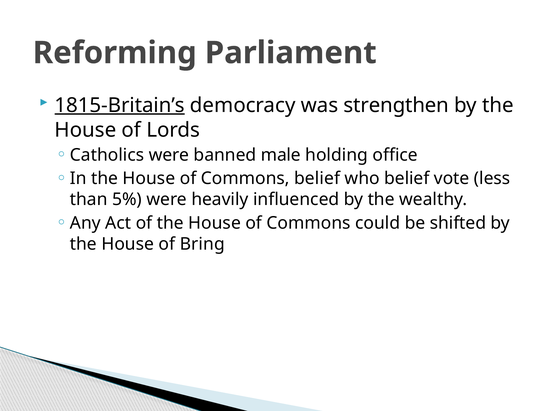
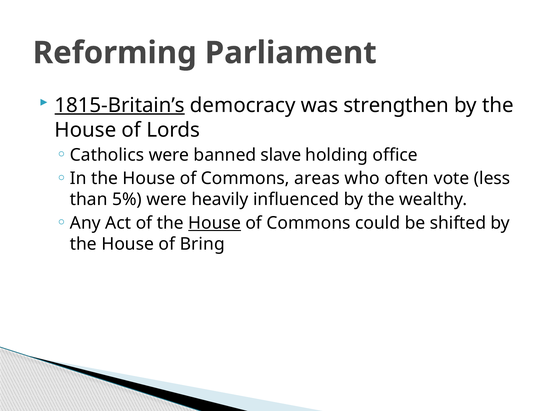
male: male -> slave (281, 155)
Commons belief: belief -> areas (317, 178)
who belief: belief -> often (407, 178)
House underline: none -> present (215, 223)
